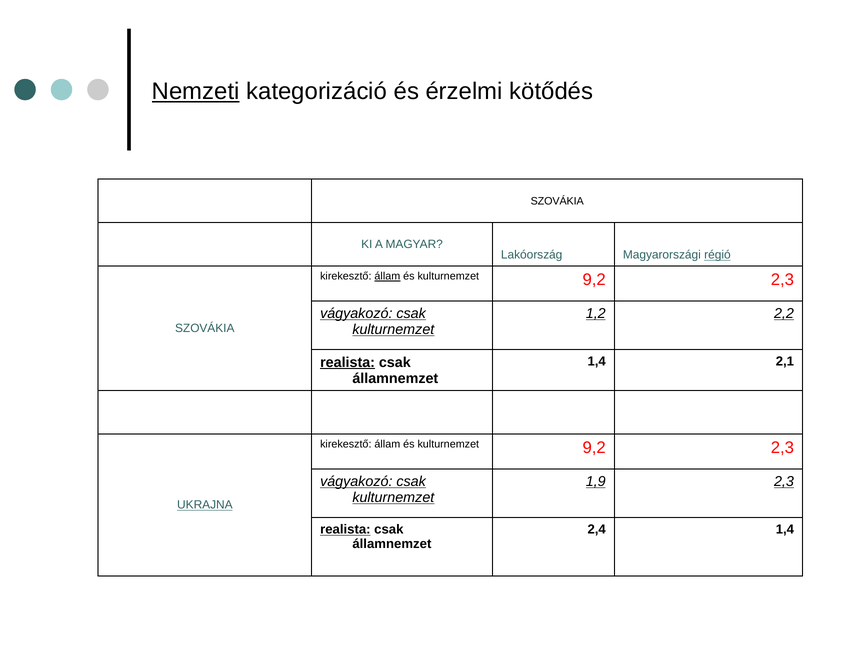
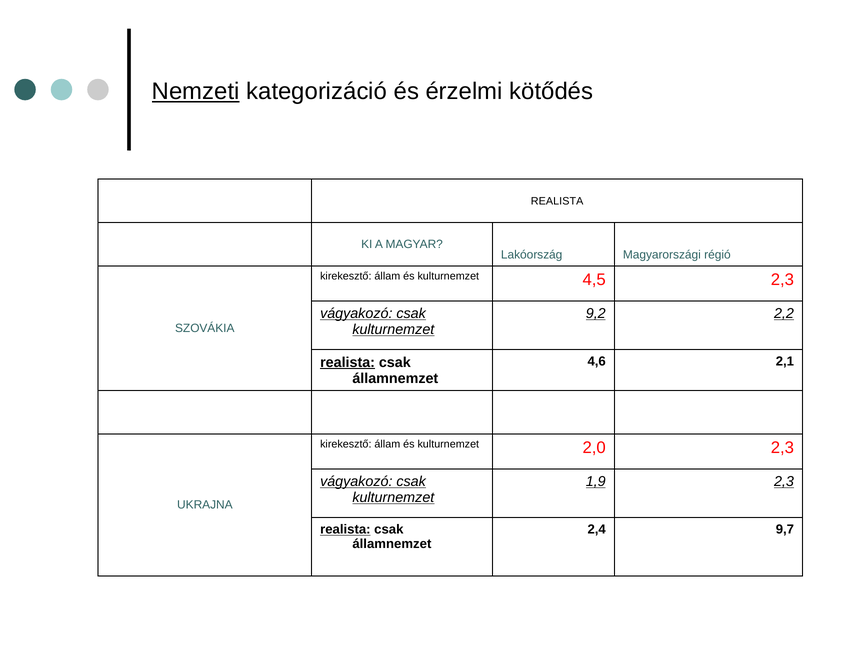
SZOVÁKIA: SZOVÁKIA -> REALISTA (557, 201)
régió underline: present -> none (717, 255)
állam underline: present -> none (387, 276)
9,2: 9,2 -> 4,5 (594, 280)
1,2: 1,2 -> 9,2 (596, 314)
1,4: 1,4 -> 4,6 (597, 362)
9,2: 9,2 -> 2,0 (594, 448)
UKRAJNA underline: present -> none (205, 505)
2,4 1,4: 1,4 -> 9,7 (785, 530)
